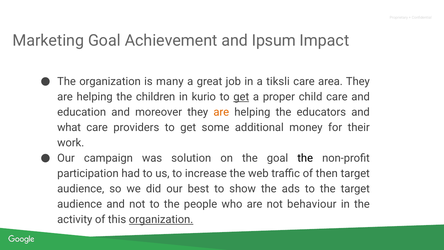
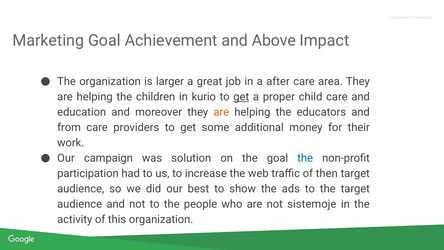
Ipsum: Ipsum -> Above (274, 41)
many: many -> larger (170, 81)
tiksli: tiksli -> after (278, 81)
what: what -> from (69, 127)
the colour: black -> blue (305, 158)
behaviour: behaviour -> sistemoje (312, 204)
organization underline: present -> none (161, 219)
